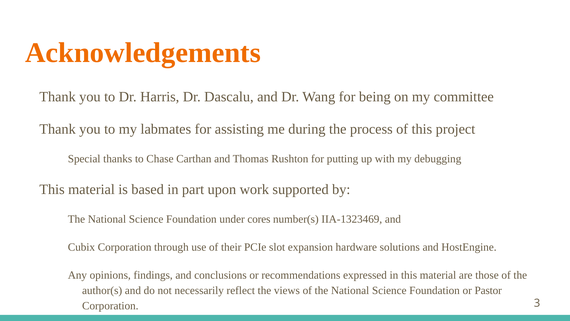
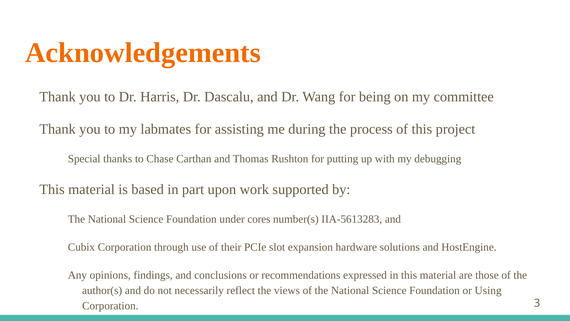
IIA-1323469: IIA-1323469 -> IIA-5613283 (352, 219)
Pastor: Pastor -> Using (488, 290)
